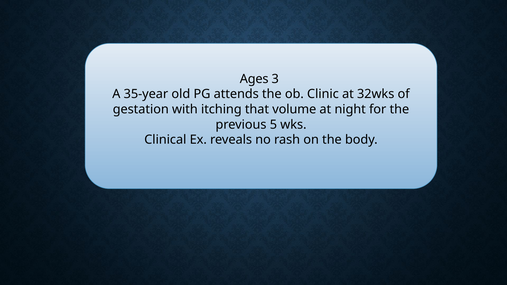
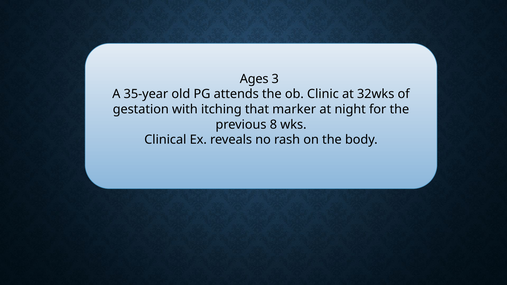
volume: volume -> marker (294, 109)
5: 5 -> 8 (273, 125)
